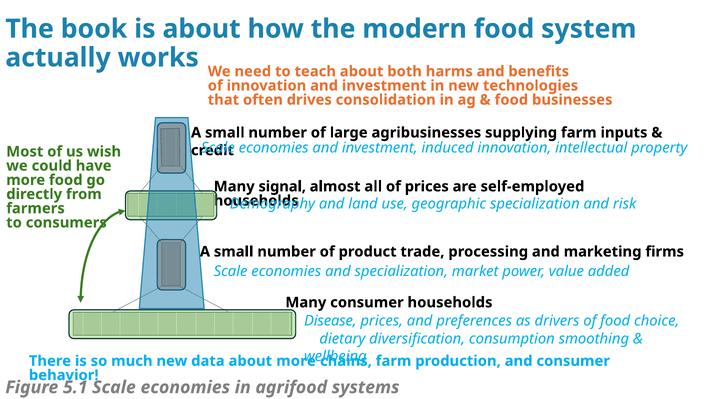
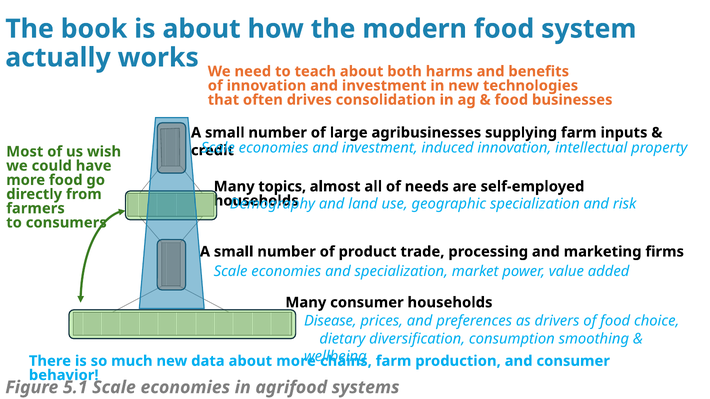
signal: signal -> topics (282, 187)
of prices: prices -> needs (427, 187)
